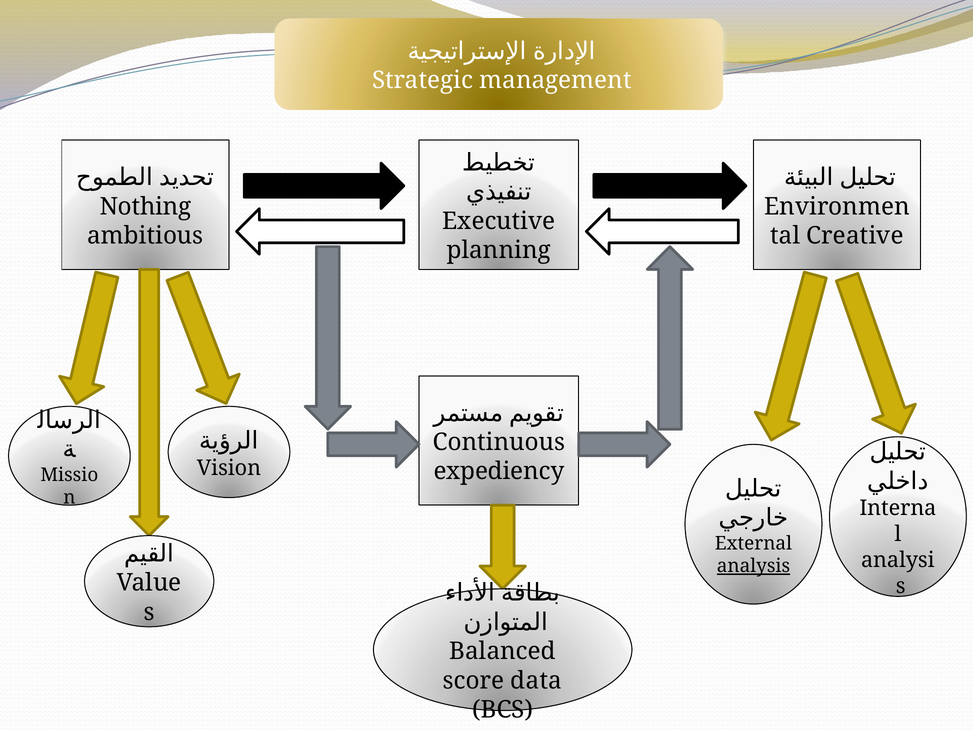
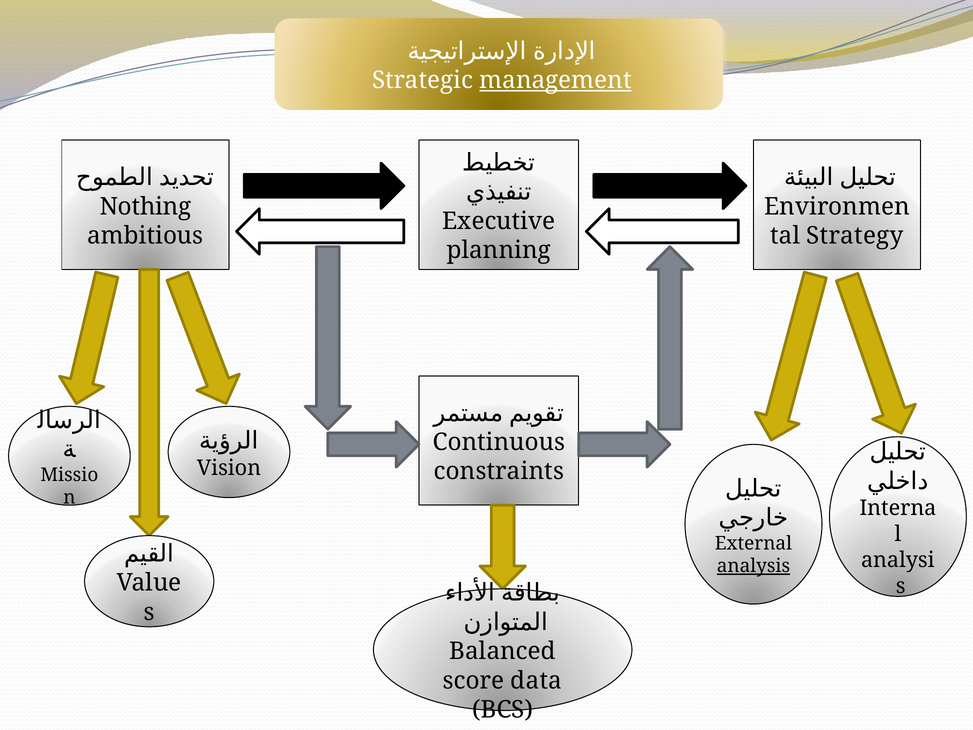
management underline: none -> present (556, 80)
Creative: Creative -> Strategy (855, 236)
expediency: expediency -> constraints (499, 471)
